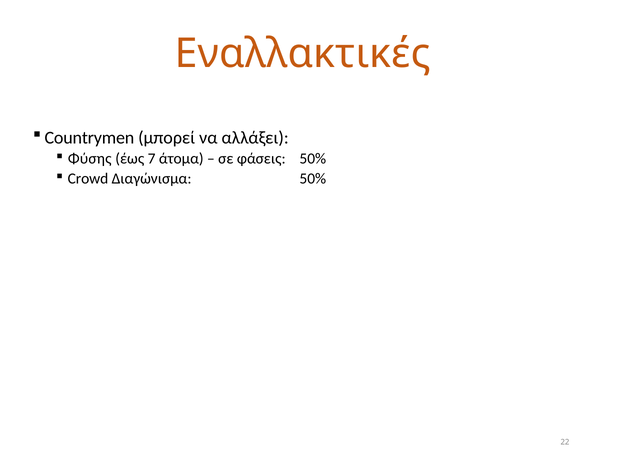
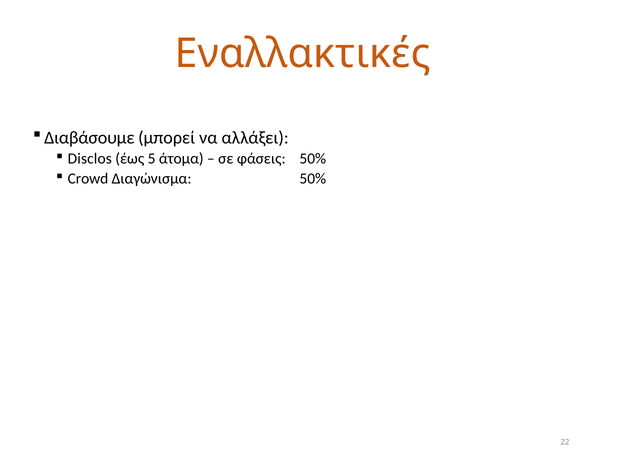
Countrymen: Countrymen -> Διαβάσουμε (89, 137)
Φύσης: Φύσης -> Disclos (90, 159)
7: 7 -> 5 (152, 159)
